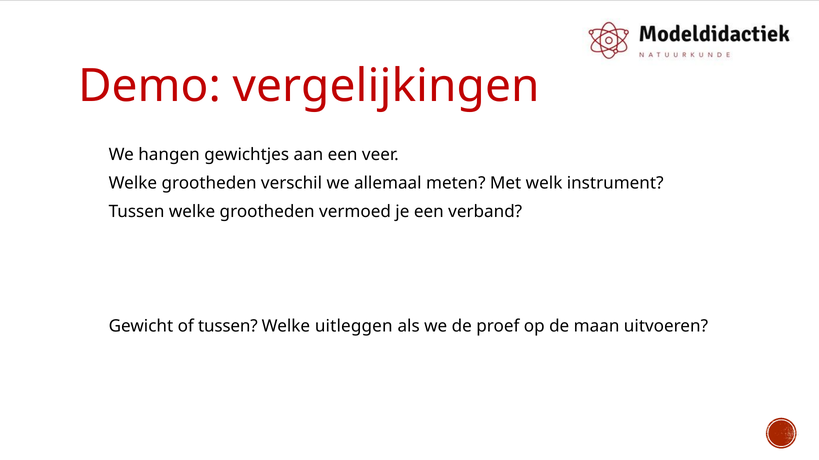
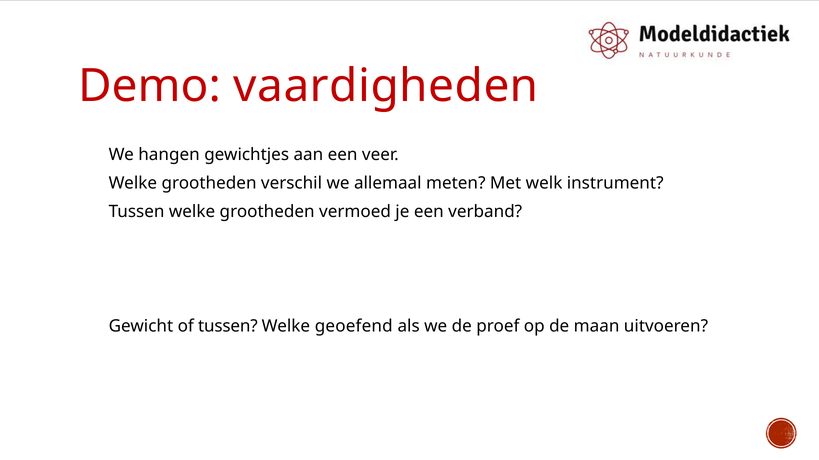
vergelijkingen: vergelijkingen -> vaardigheden (386, 86)
uitleggen: uitleggen -> geoefend (354, 327)
